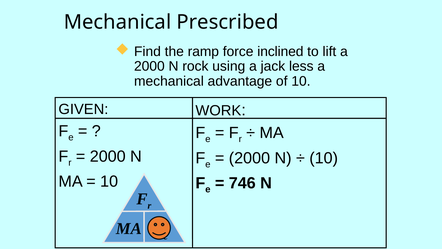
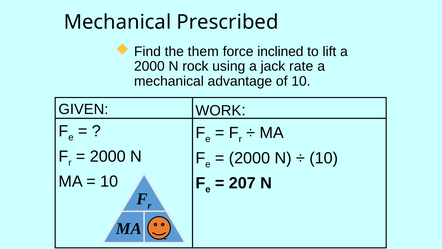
ramp: ramp -> them (203, 51)
less: less -> rate (301, 66)
746: 746 -> 207 (242, 183)
